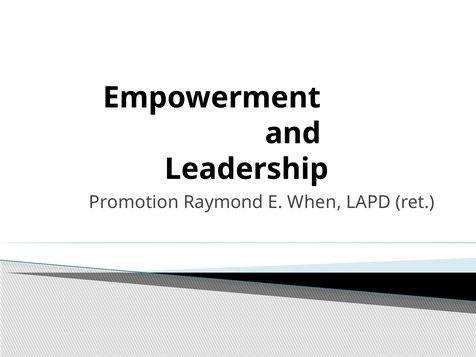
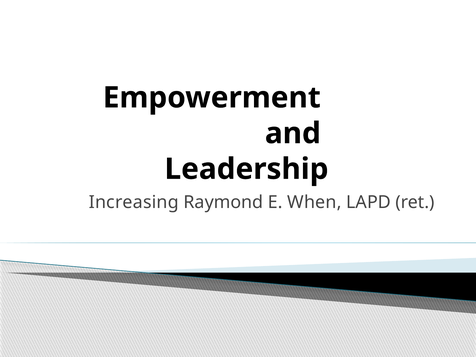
Promotion: Promotion -> Increasing (134, 202)
